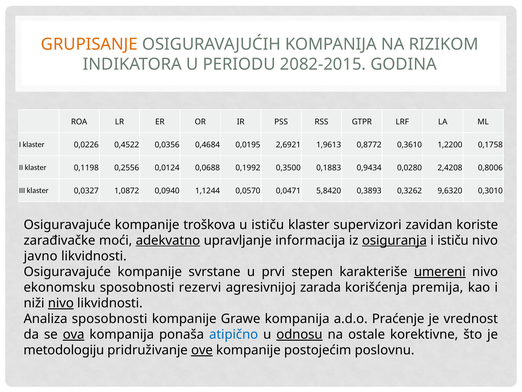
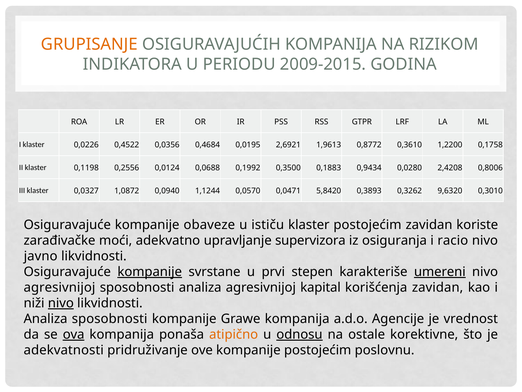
2082-2015: 2082-2015 -> 2009-2015 (323, 64)
troškova: troškova -> obaveze (209, 225)
klaster supervizori: supervizori -> postojećim (367, 225)
adekvatno underline: present -> none (168, 240)
informacija: informacija -> supervizora (310, 240)
osiguranja underline: present -> none (394, 240)
i ističu: ističu -> racio (453, 240)
kompanije underline: none -> present (150, 271)
ekonomsku: ekonomsku -> agresivnijoj (59, 287)
sposobnosti rezervi: rezervi -> analiza (200, 287)
zarada: zarada -> kapital (321, 287)
korišćenja premija: premija -> zavidan (438, 287)
Praćenje: Praćenje -> Agencije (398, 318)
atipično colour: blue -> orange (234, 334)
metodologiju: metodologiju -> adekvatnosti (64, 350)
ove underline: present -> none (202, 350)
